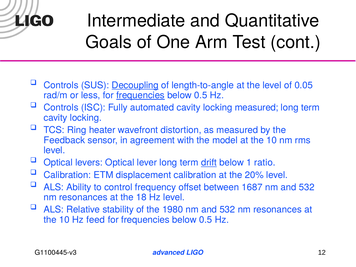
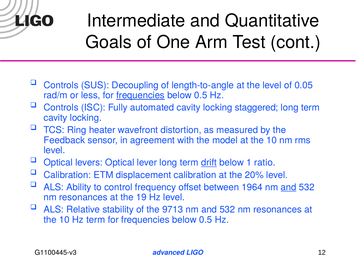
Decoupling underline: present -> none (135, 85)
locking measured: measured -> staggered (257, 108)
1687: 1687 -> 1964 (252, 187)
and underline: none -> present (289, 187)
18: 18 -> 19 (141, 197)
1980: 1980 -> 9713 (173, 210)
Hz feed: feed -> term (96, 220)
